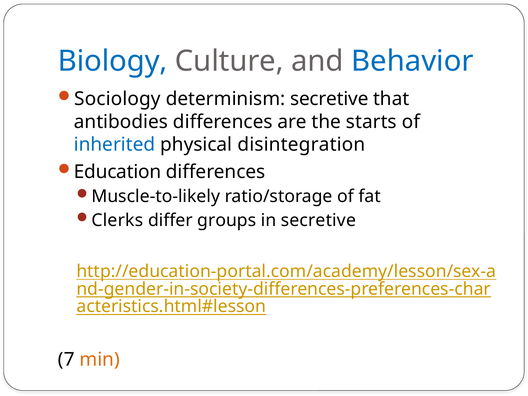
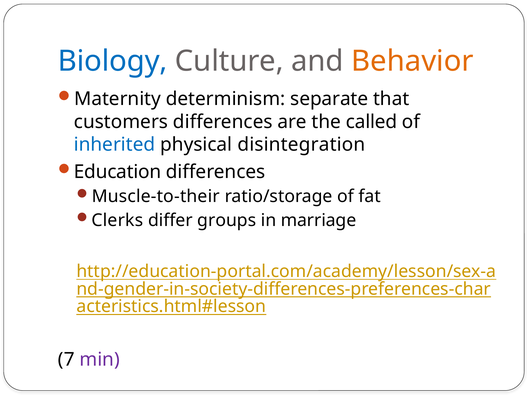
Behavior colour: blue -> orange (412, 61)
Sociology: Sociology -> Maternity (118, 99)
determinism secretive: secretive -> separate (329, 99)
antibodies: antibodies -> customers (121, 122)
starts: starts -> called (371, 122)
Muscle-to-likely: Muscle-to-likely -> Muscle-to-their (156, 196)
in secretive: secretive -> marriage (319, 220)
min colour: orange -> purple (100, 360)
